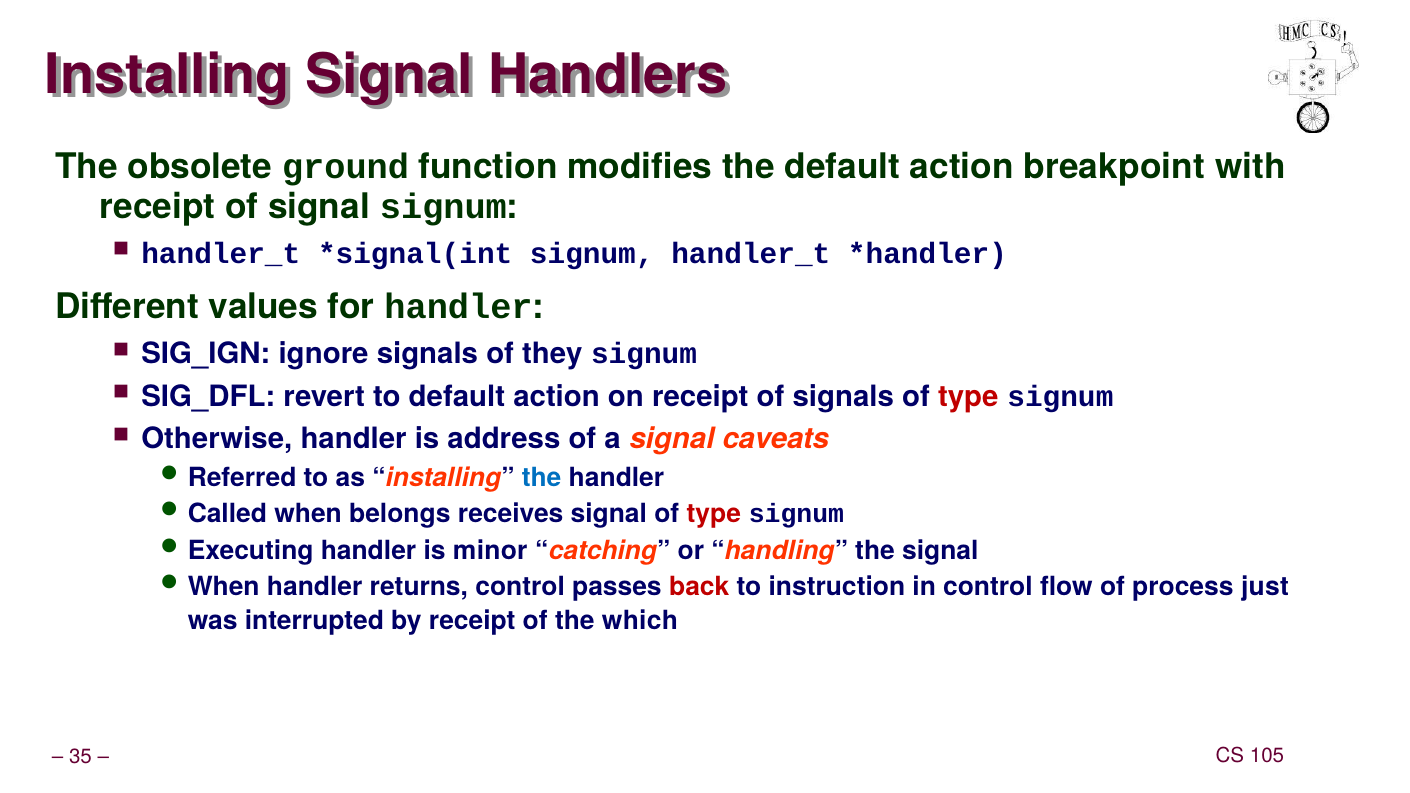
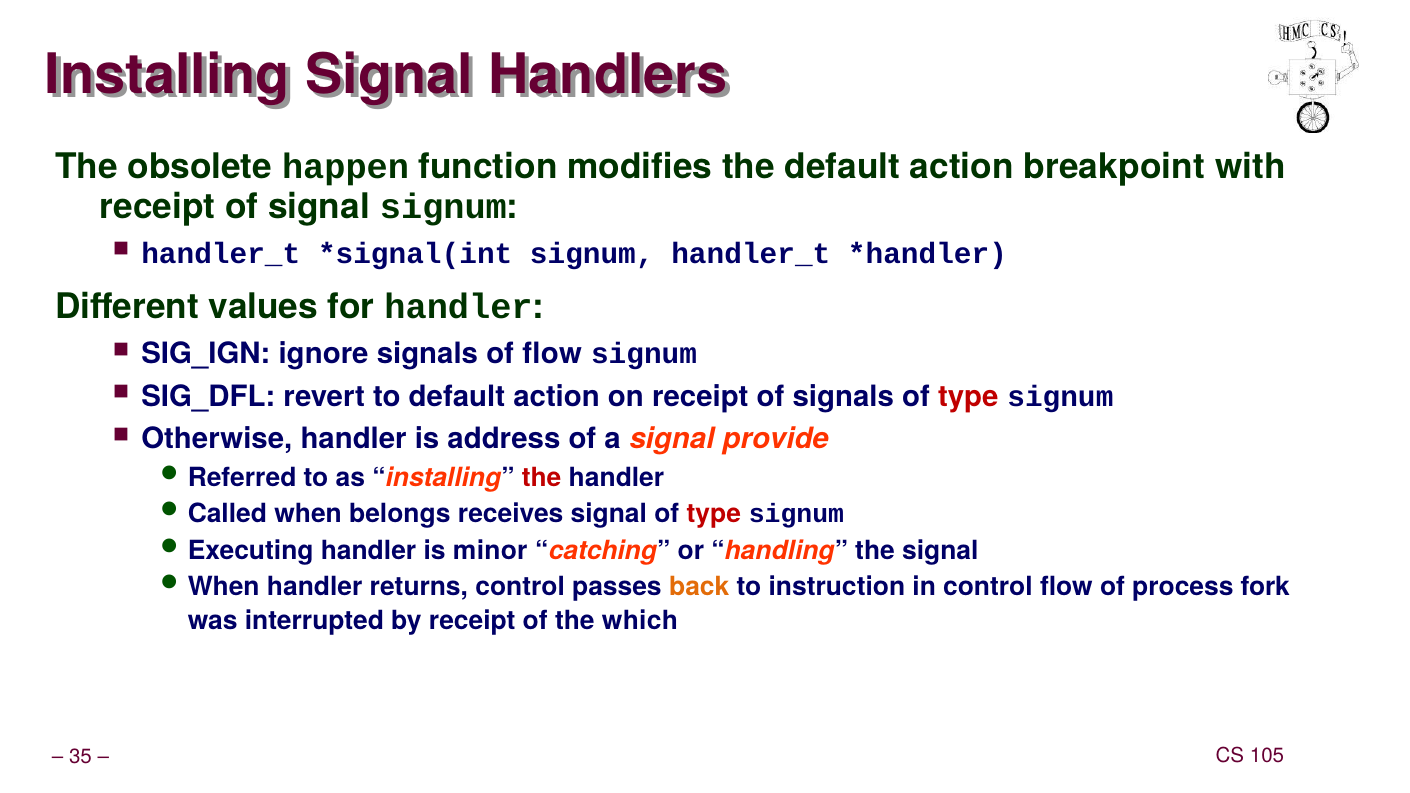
ground: ground -> happen (346, 167)
of they: they -> flow (552, 354)
caveats: caveats -> provide (776, 439)
the colour: blue -> red (542, 477)
back colour: red -> orange (699, 587)
just: just -> fork (1265, 587)
